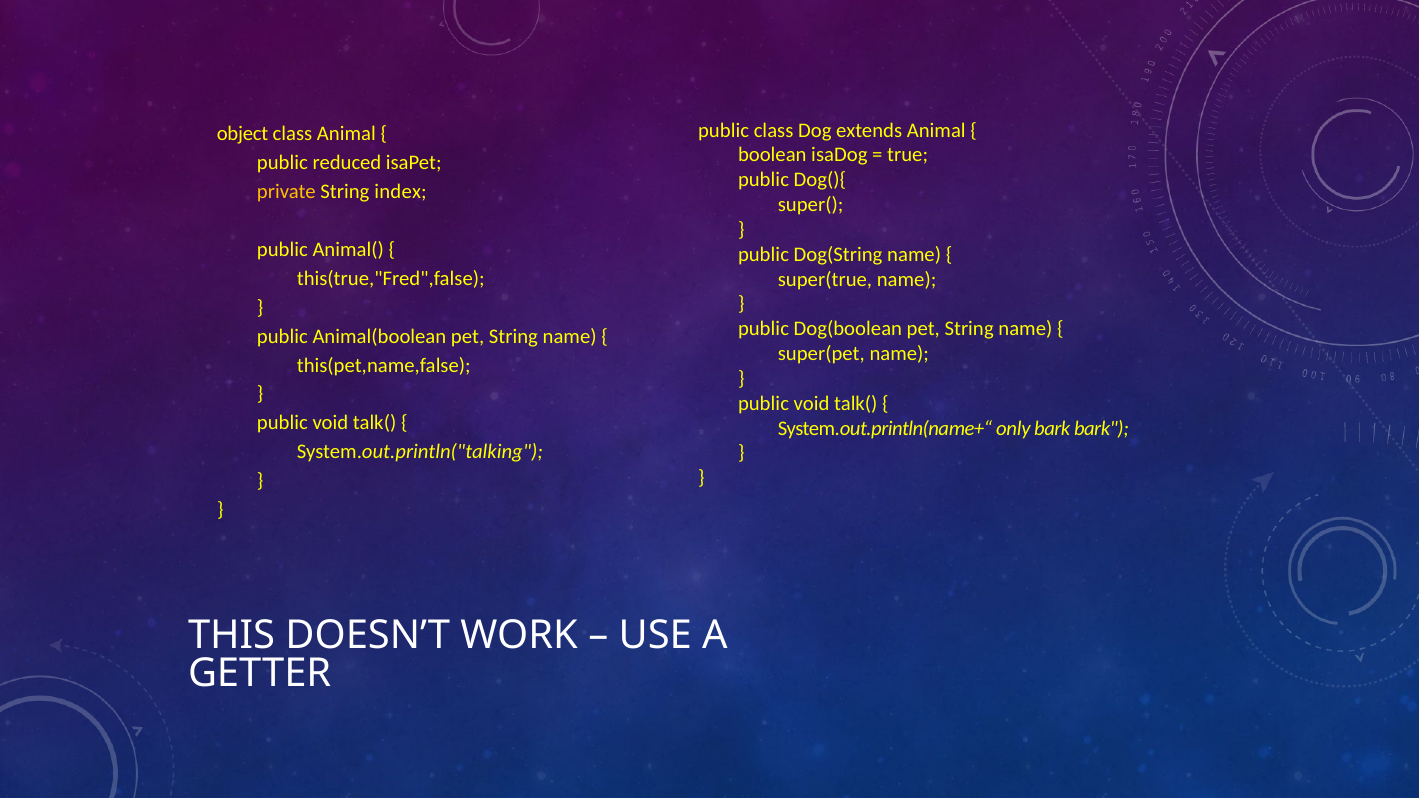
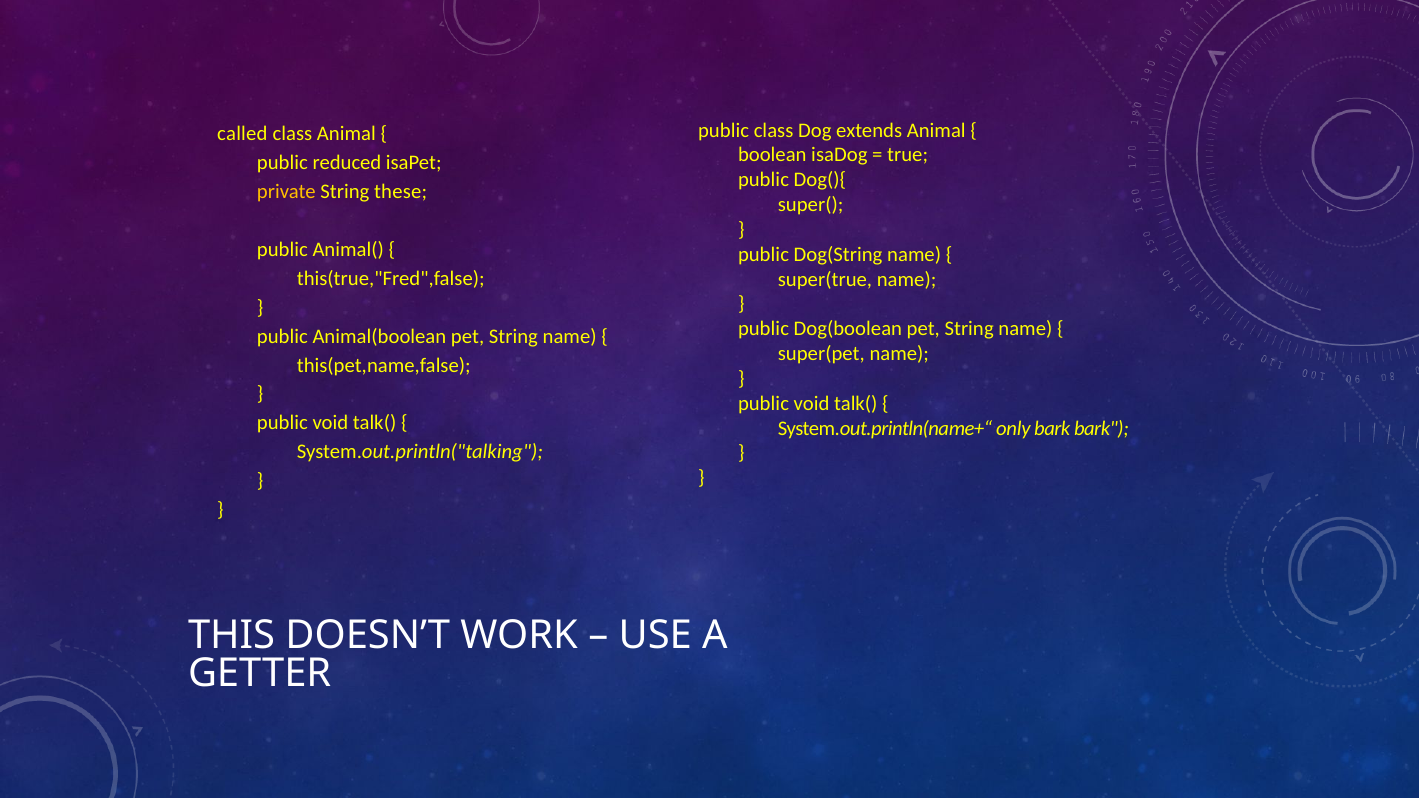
object: object -> called (242, 134)
index: index -> these (401, 192)
